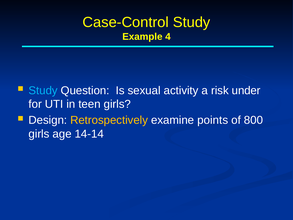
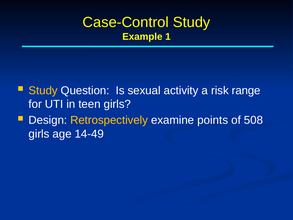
4: 4 -> 1 (168, 37)
Study colour: light blue -> yellow (43, 90)
under: under -> range (246, 90)
800: 800 -> 508 (253, 120)
14-14: 14-14 -> 14-49 (89, 134)
